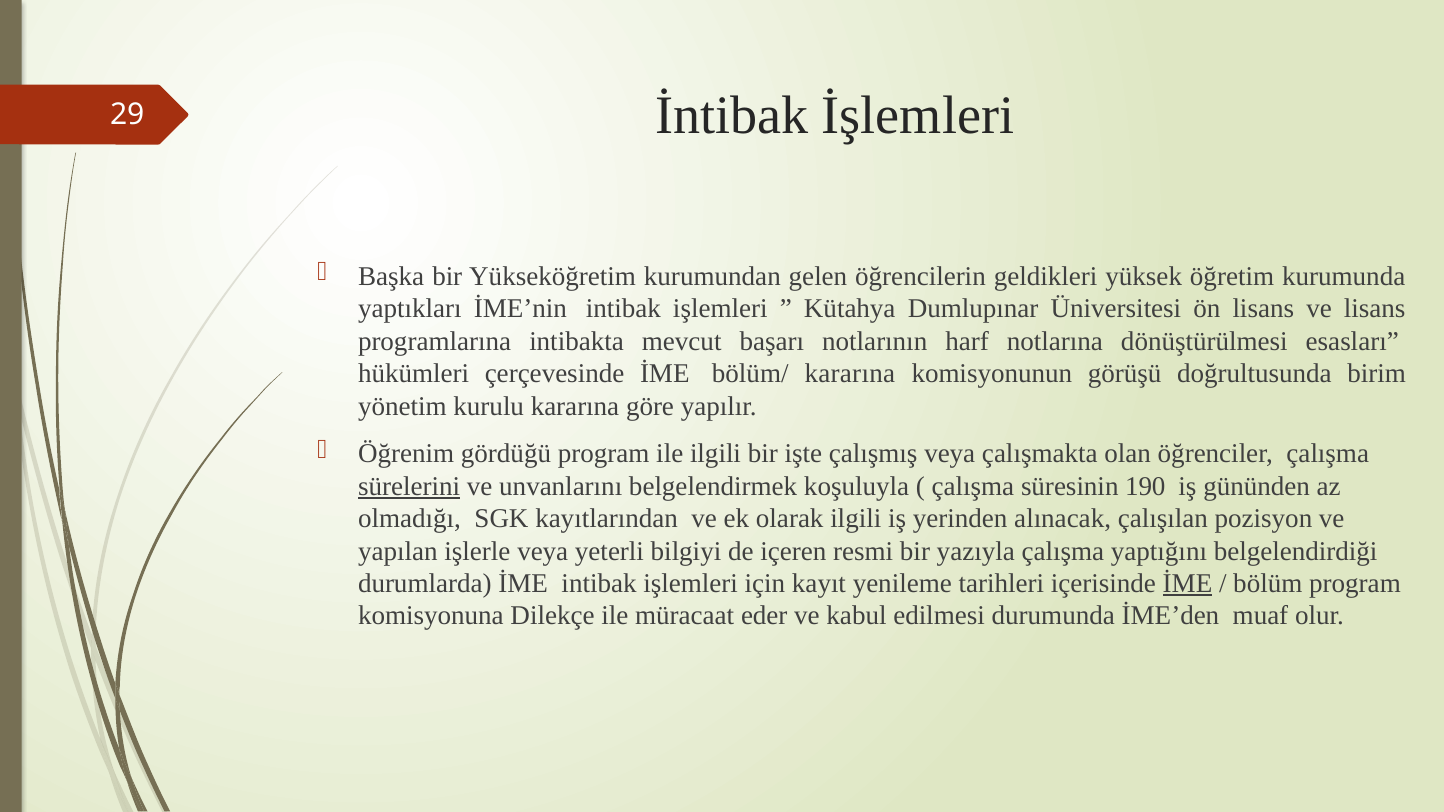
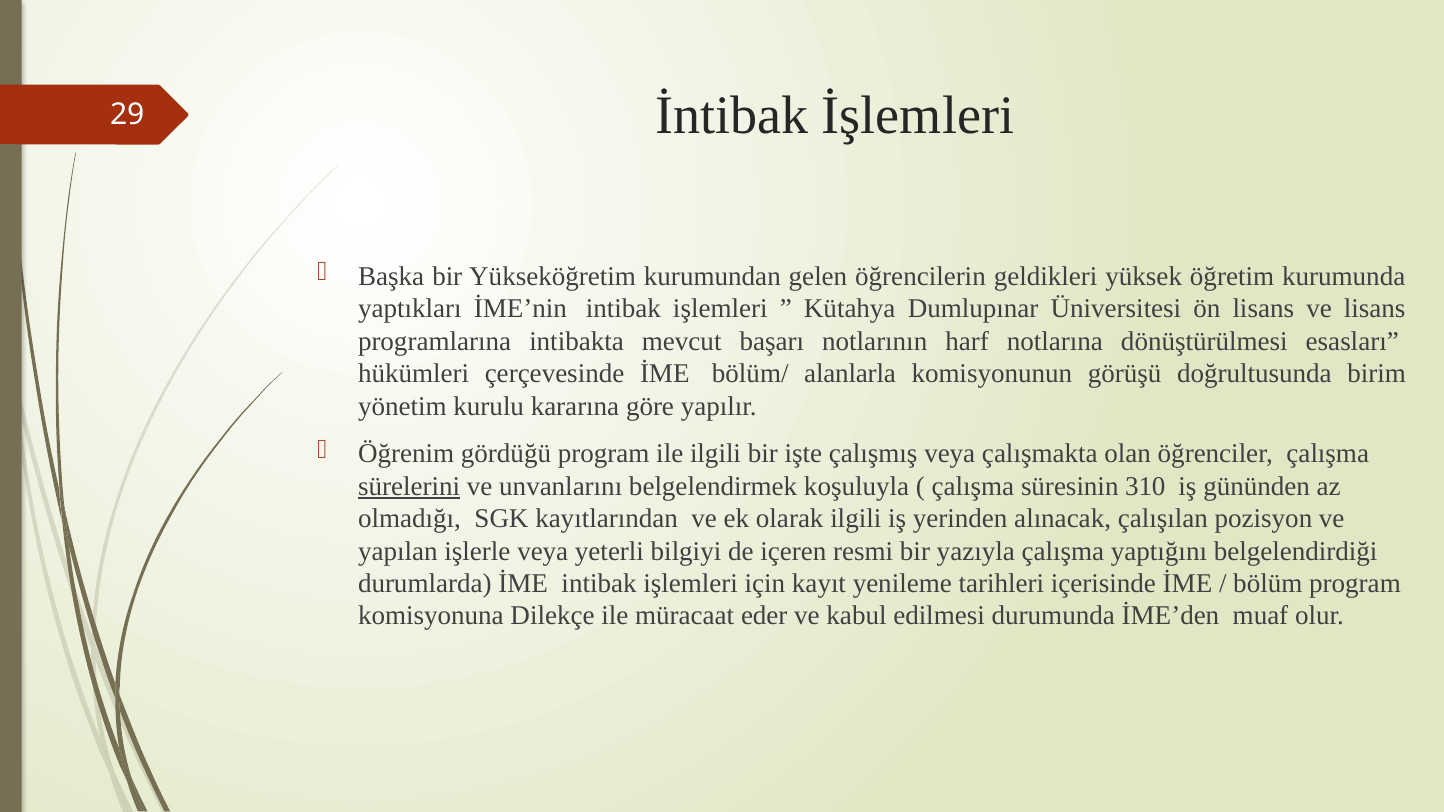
bölüm/ kararına: kararına -> alanlarla (850, 374)
190: 190 -> 310 (1145, 486)
İME underline: present -> none (1188, 584)
